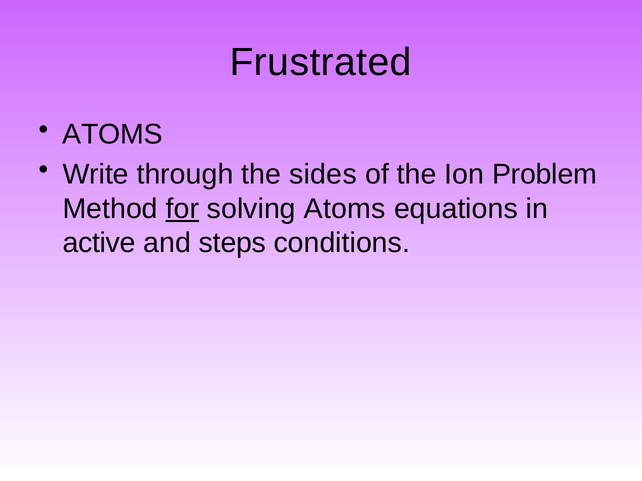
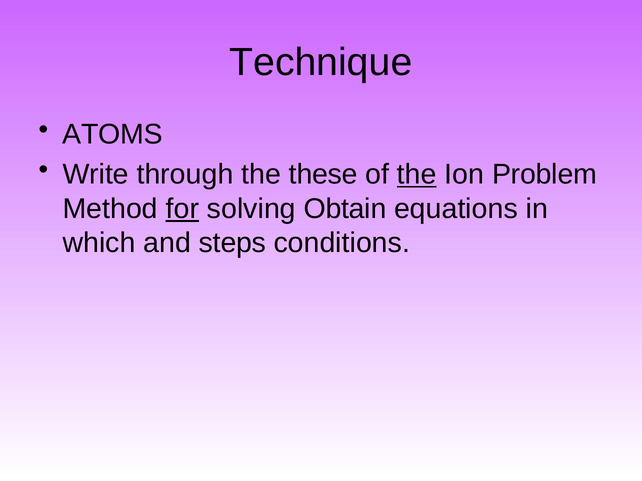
Frustrated: Frustrated -> Technique (321, 62)
sides: sides -> these (323, 175)
the underline: none -> present (417, 175)
solving Atoms: Atoms -> Obtain (345, 209)
active: active -> which (99, 243)
